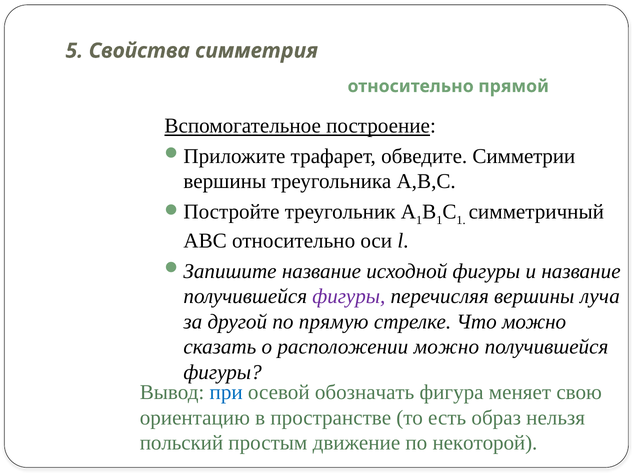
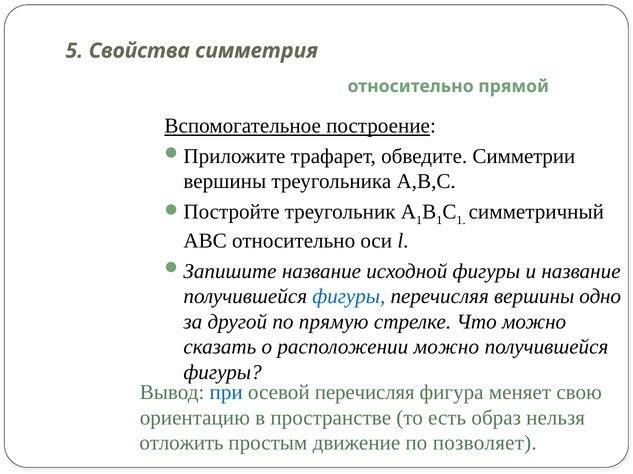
фигуры colour: purple -> blue (349, 297)
луча: луча -> одно (600, 297)
осевой обозначать: обозначать -> перечисляя (365, 393)
польский: польский -> отложить (182, 444)
некоторой: некоторой -> позволяет (485, 444)
